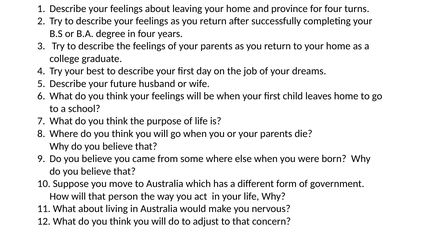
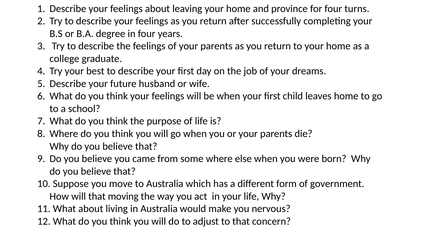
person: person -> moving (123, 196)
